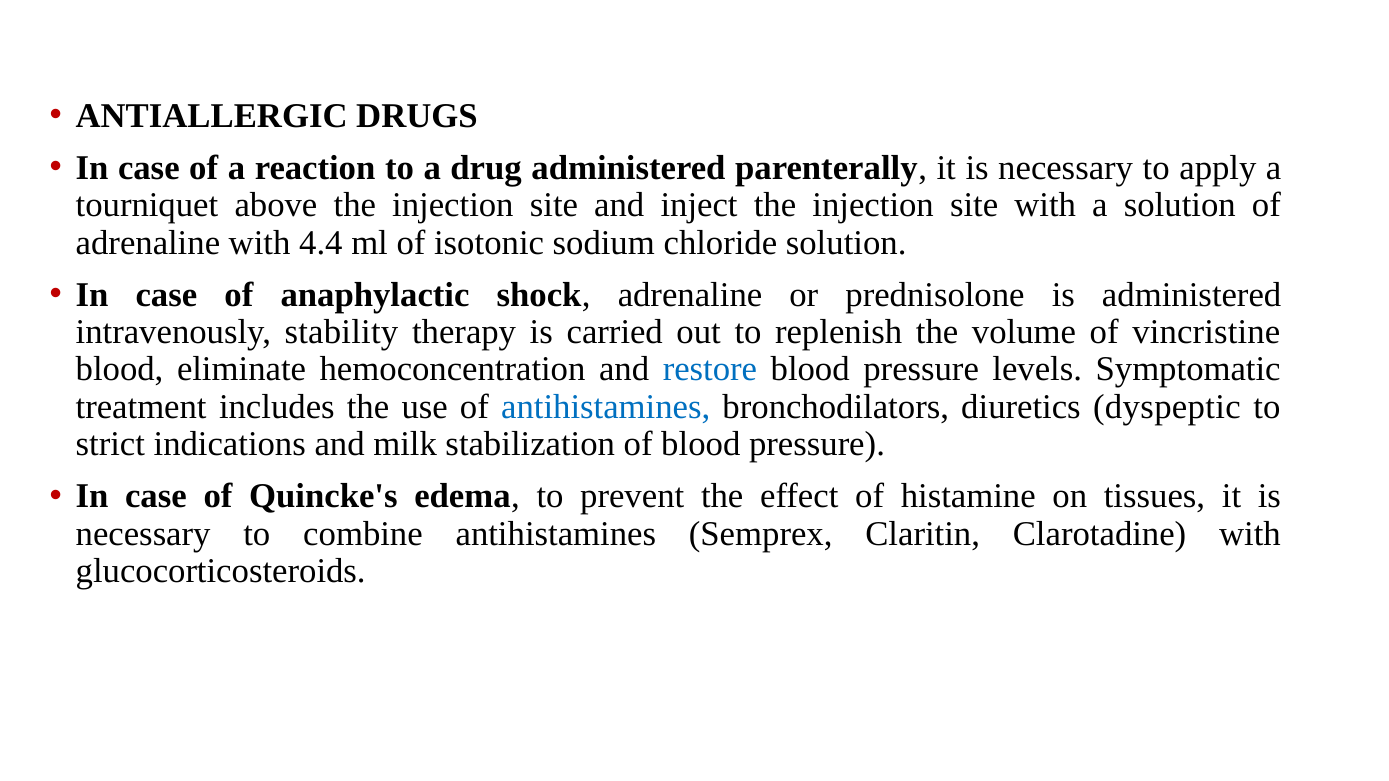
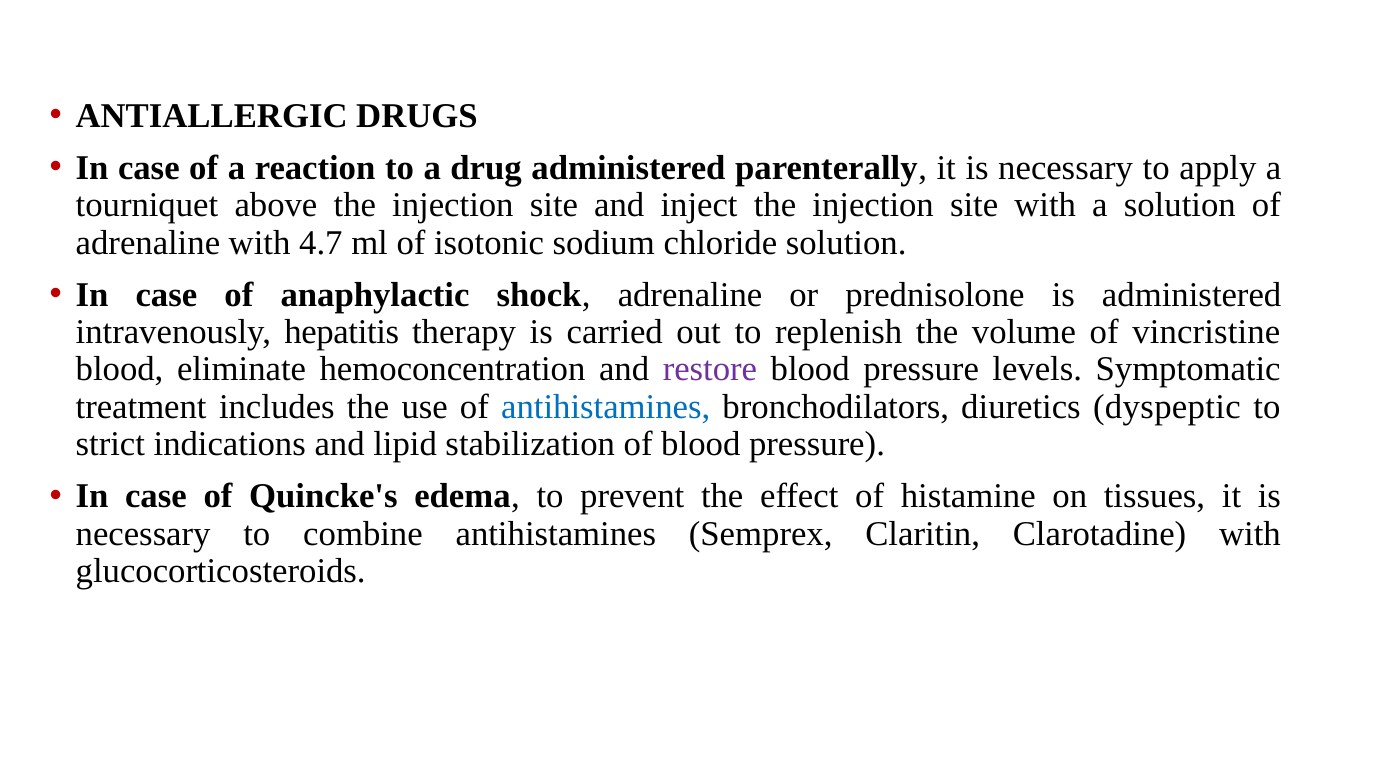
4.4: 4.4 -> 4.7 (321, 243)
stability: stability -> hepatitis (342, 332)
restore colour: blue -> purple (710, 370)
milk: milk -> lipid (405, 445)
